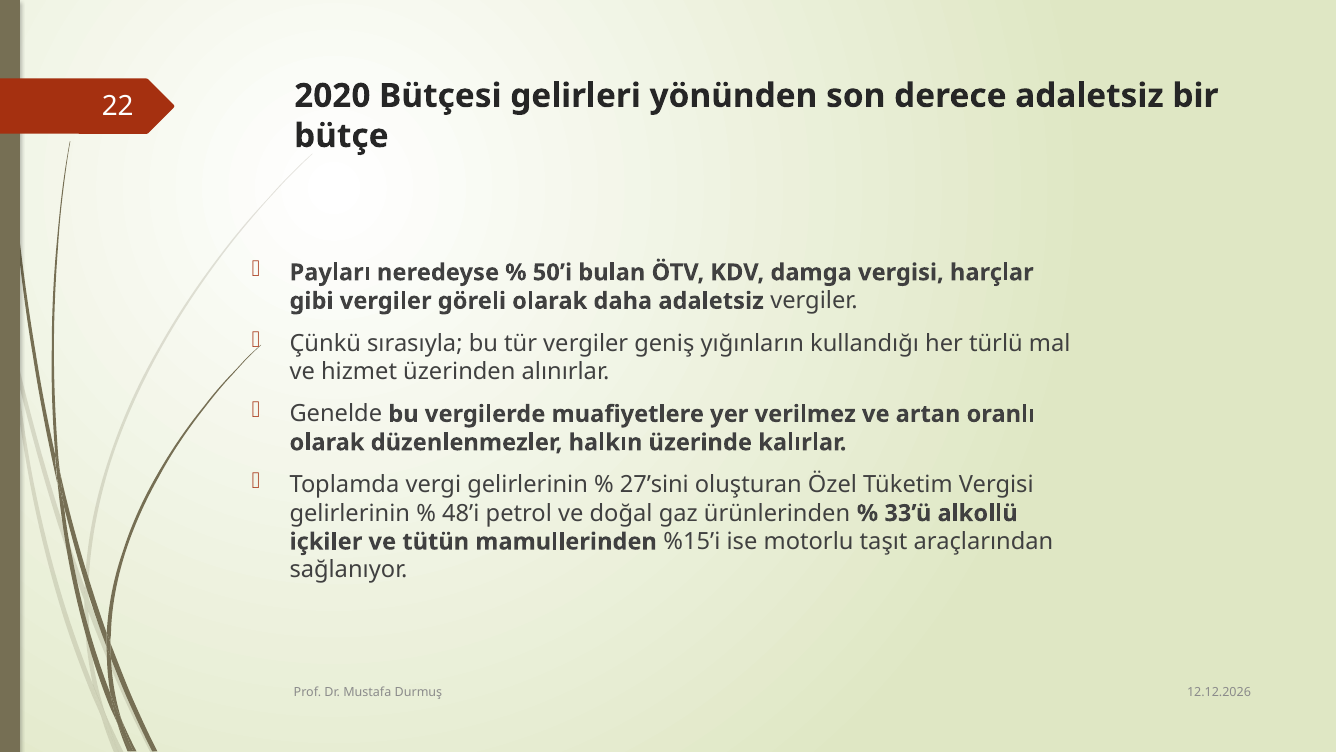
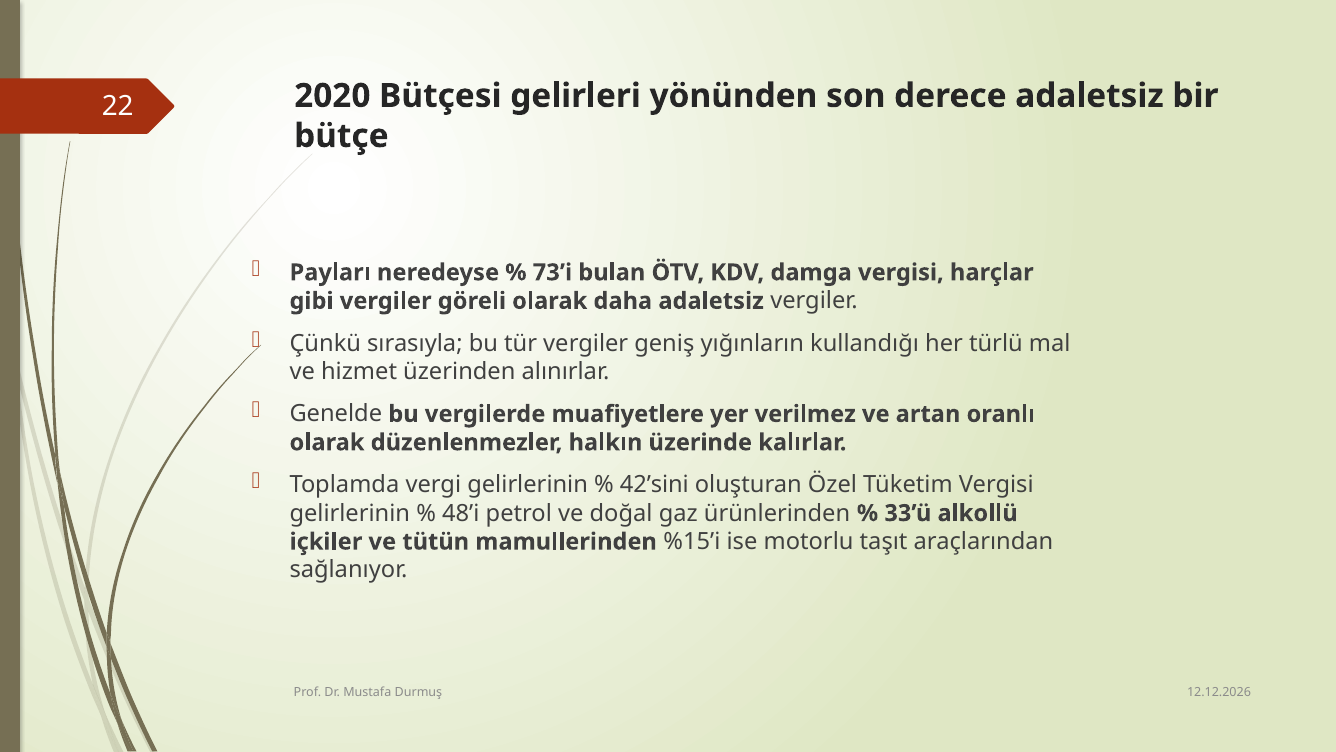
50’i: 50’i -> 73’i (552, 272)
27’sini: 27’sini -> 42’sini (654, 485)
